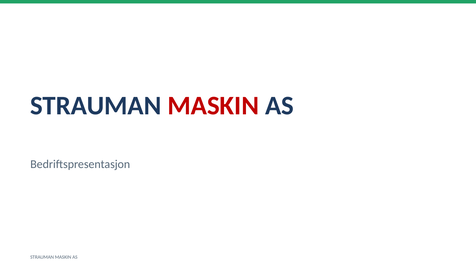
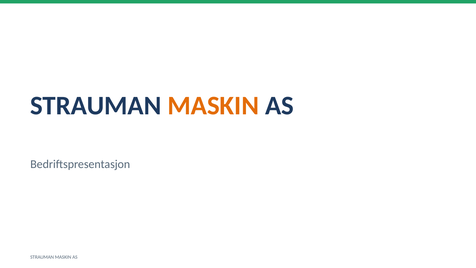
MASKIN colour: red -> orange (213, 106)
